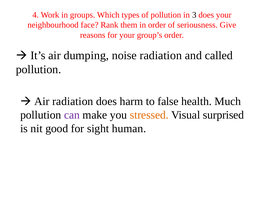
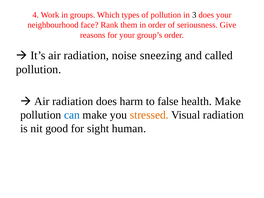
It’s air dumping: dumping -> radiation (86, 55)
noise radiation: radiation -> sneezing (161, 55)
health Much: Much -> Make (228, 101)
can colour: purple -> blue (72, 115)
Visual surprised: surprised -> radiation (223, 115)
